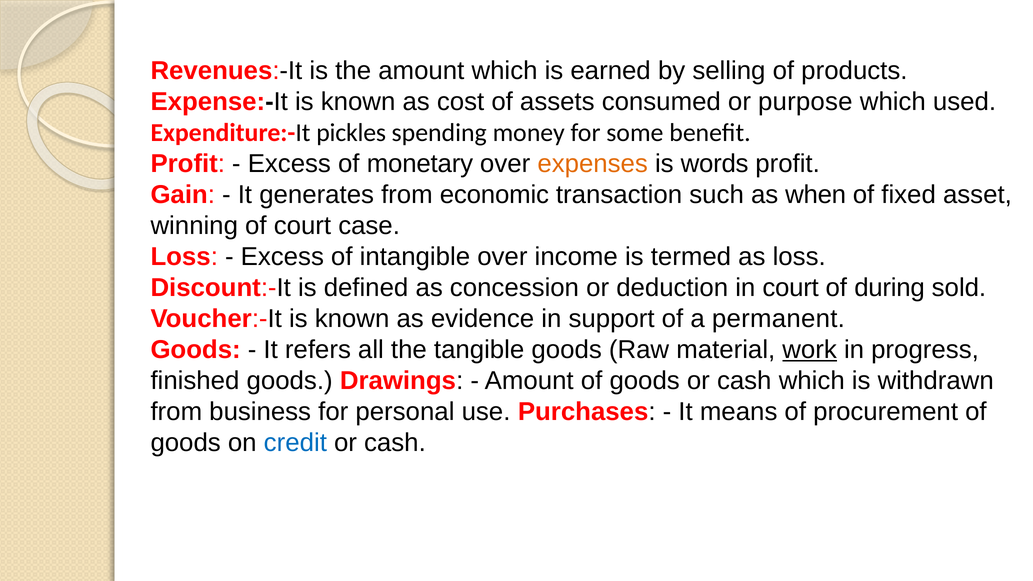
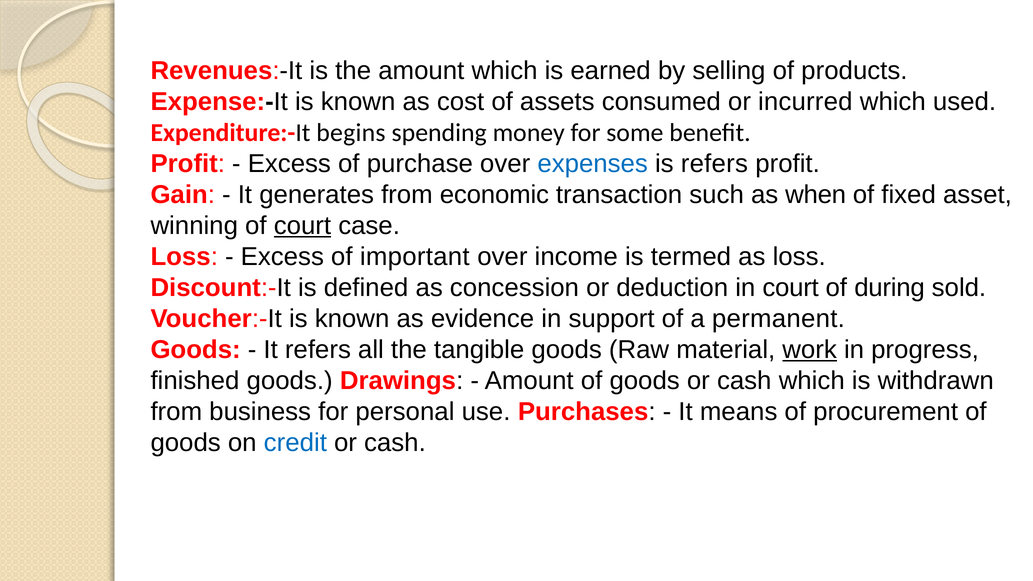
purpose: purpose -> incurred (805, 102)
pickles: pickles -> begins (351, 133)
monetary: monetary -> purchase (420, 164)
expenses colour: orange -> blue (593, 164)
is words: words -> refers (714, 164)
court underline: none -> present (302, 226)
intangible: intangible -> important (415, 257)
